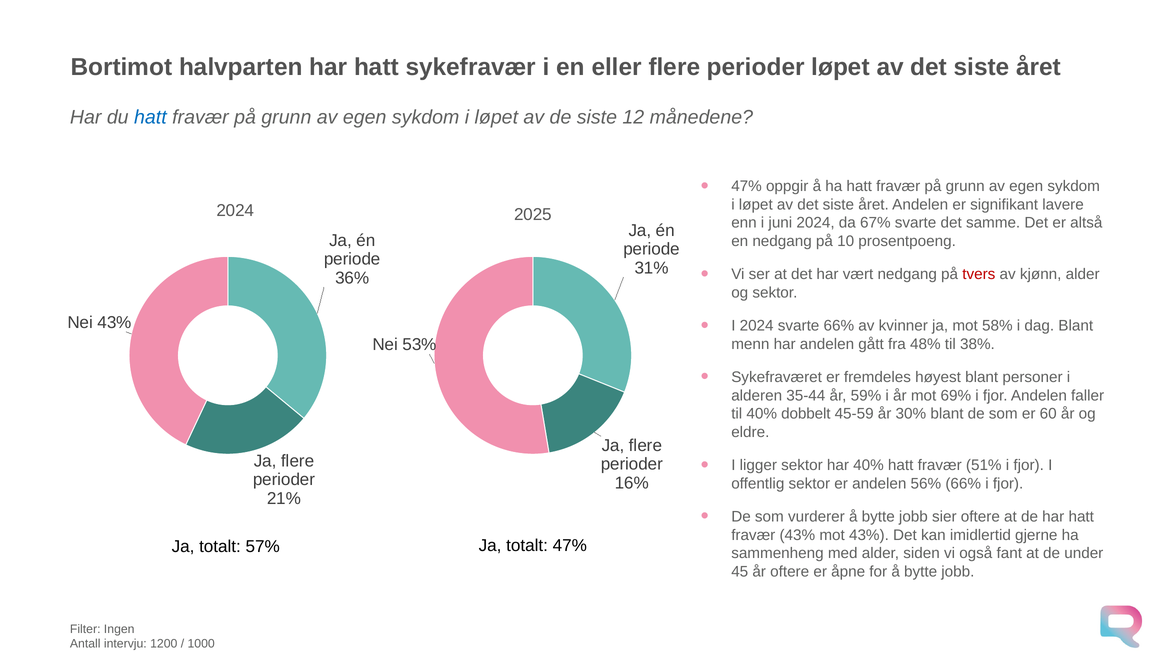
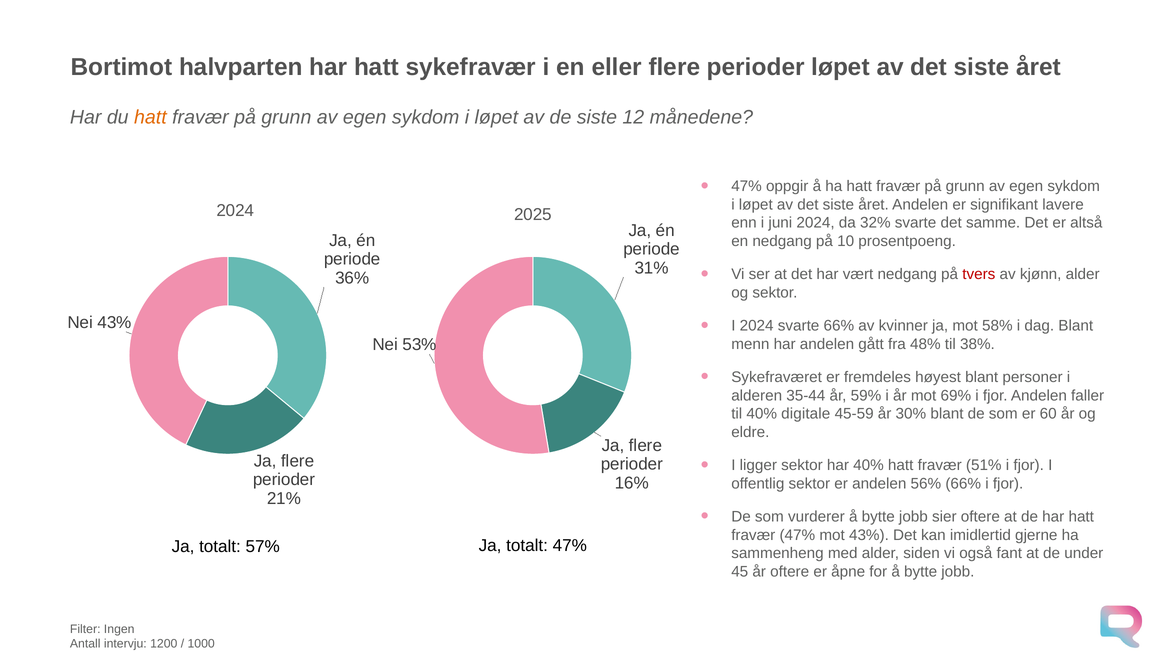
hatt colour: blue -> orange (150, 117)
67%: 67% -> 32% (875, 223)
dobbelt: dobbelt -> digitale (806, 413)
fravær 43%: 43% -> 47% (797, 535)
